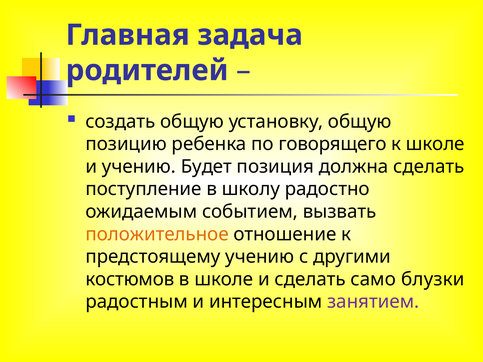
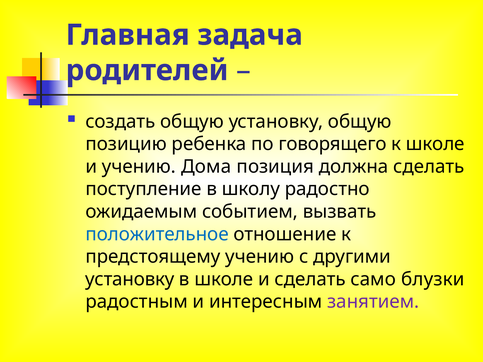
Будет: Будет -> Дома (206, 167)
положительное colour: orange -> blue (157, 234)
костюмов: костюмов -> установку (130, 279)
